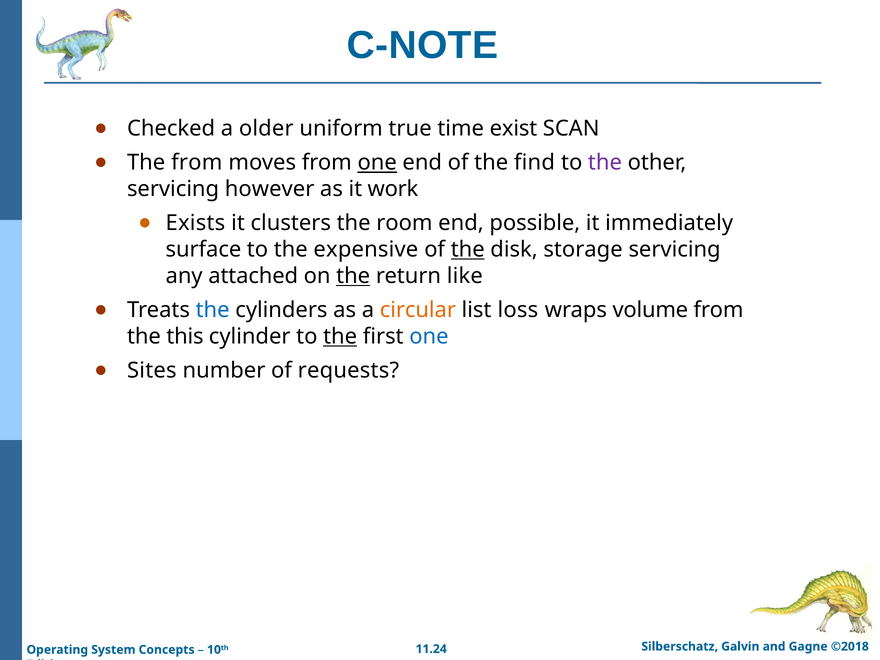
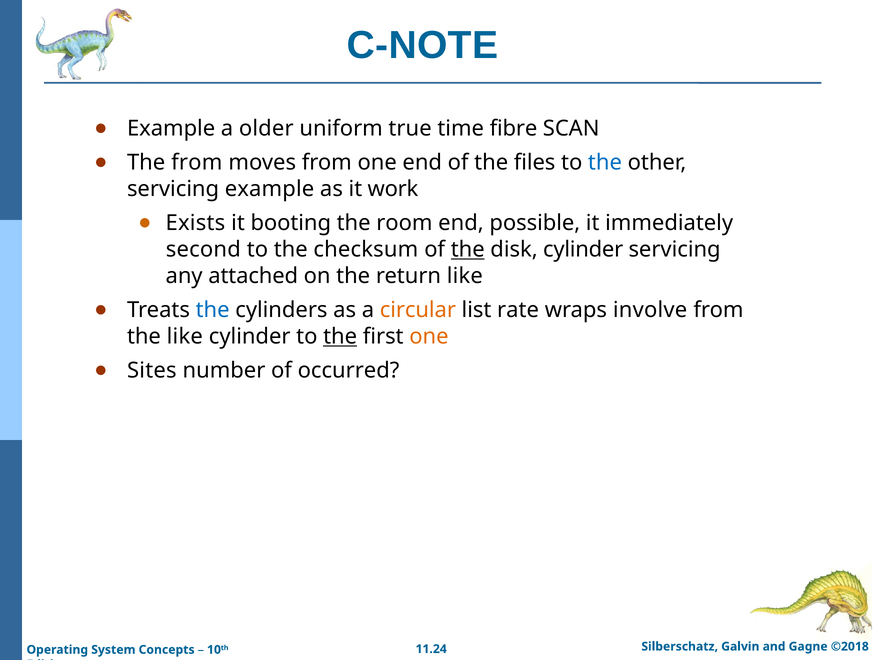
Checked: Checked -> Example (171, 129)
exist: exist -> fibre (514, 129)
one underline: present -> none (377, 163)
find: find -> files (535, 163)
the colour: purple -> blue (605, 163)
servicing however: however -> example (270, 189)
clusters: clusters -> booting (291, 223)
surface: surface -> second (203, 250)
expensive: expensive -> checksum (366, 250)
disk storage: storage -> cylinder (583, 250)
the underline: present -> none (353, 276)
loss: loss -> rate (518, 310)
volume: volume -> involve (650, 310)
the this: this -> like (185, 336)
one colour: blue -> orange (429, 336)
requests: requests -> occurred (348, 371)
